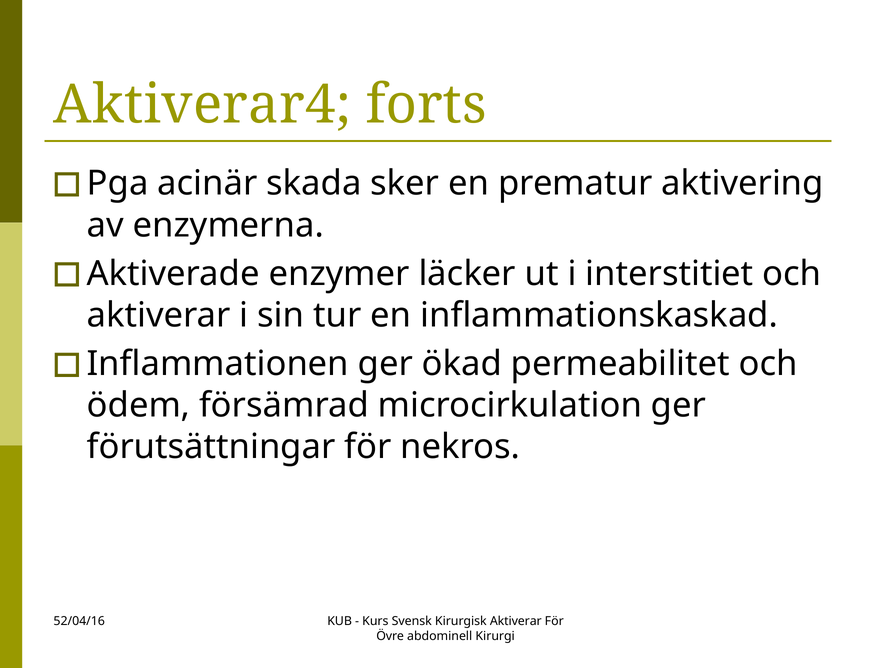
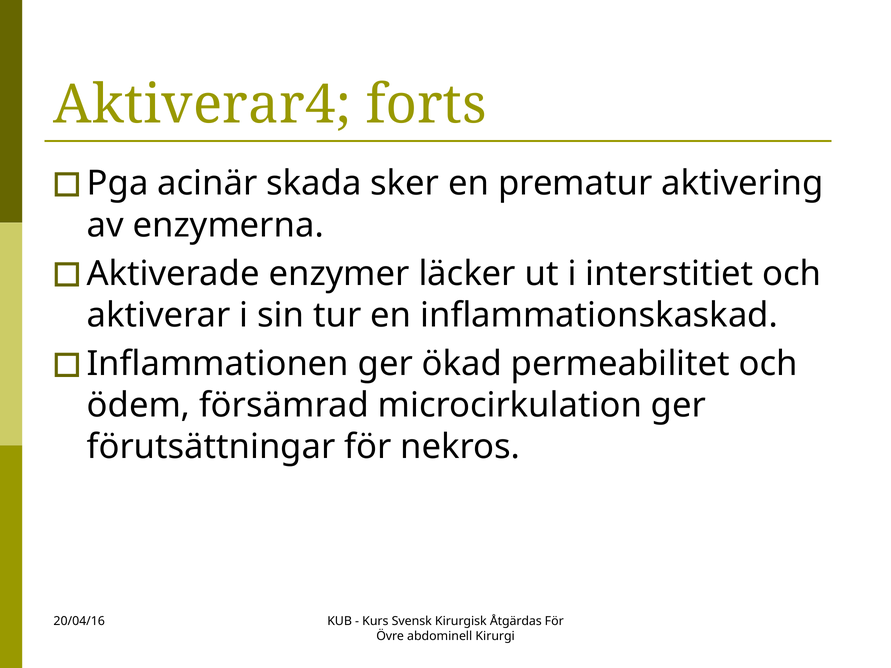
52/04/16: 52/04/16 -> 20/04/16 (79, 622)
Kirurgisk Aktiverar: Aktiverar -> Åtgärdas (516, 622)
